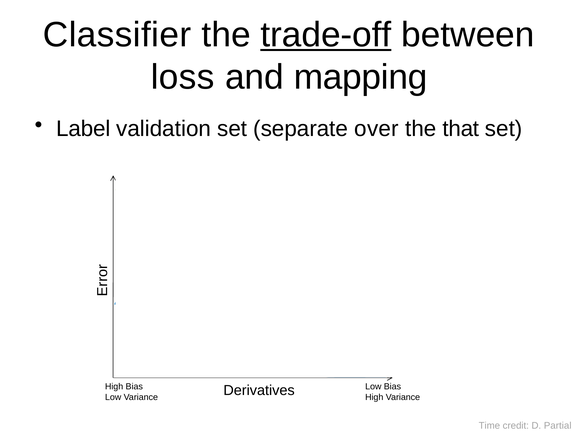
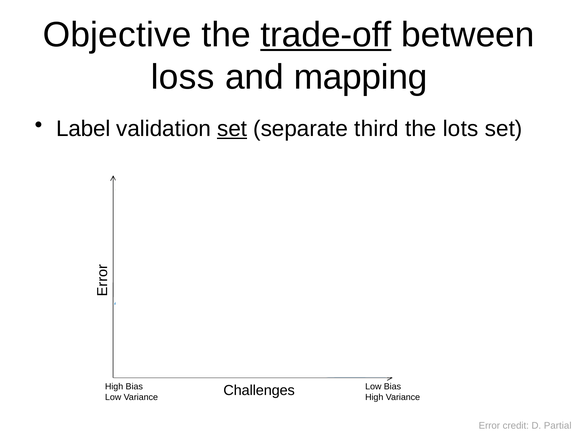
Classifier: Classifier -> Objective (117, 35)
set underline: none -> present (232, 129)
over: over -> third (377, 129)
that: that -> lots (461, 129)
Derivatives: Derivatives -> Challenges (259, 390)
Time: Time -> Error (489, 425)
